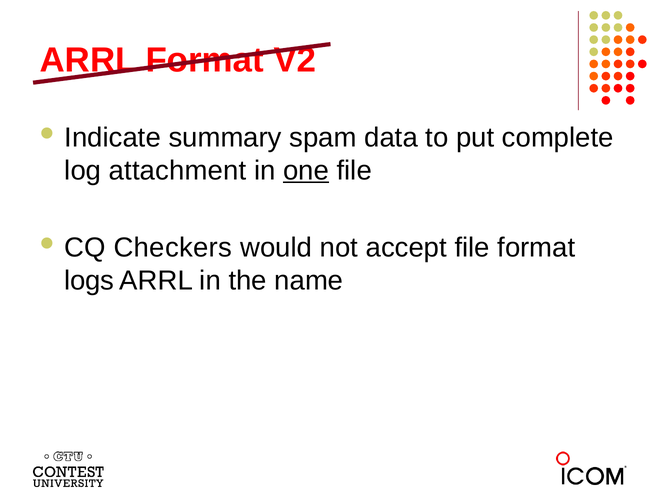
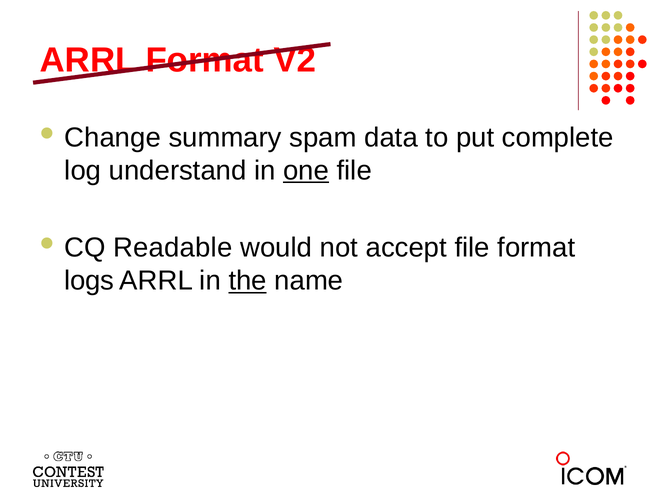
Indicate: Indicate -> Change (113, 137)
attachment: attachment -> understand (178, 170)
Checkers: Checkers -> Readable (173, 248)
the underline: none -> present (248, 281)
